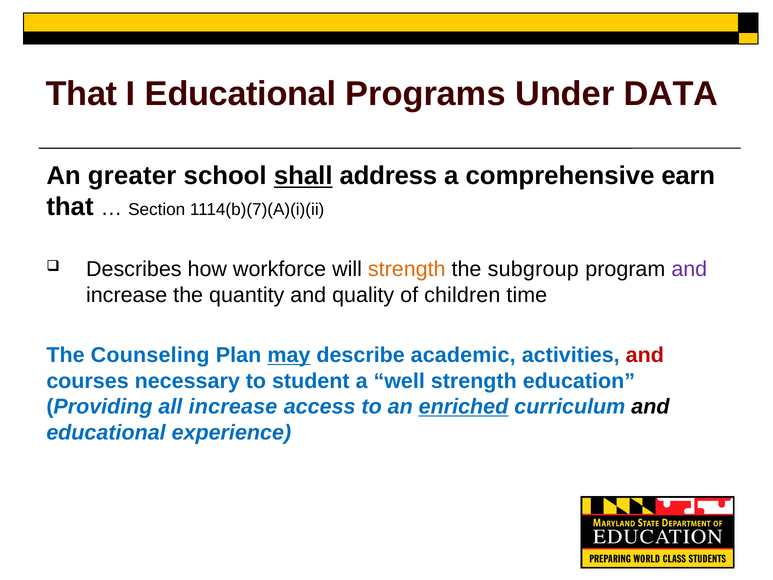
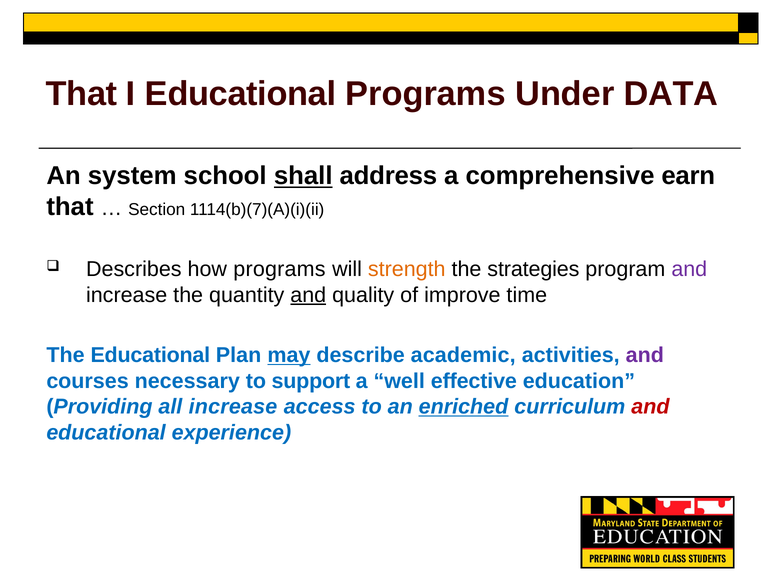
greater: greater -> system (132, 176)
how workforce: workforce -> programs (279, 269)
subgroup: subgroup -> strategies (533, 269)
and underline: none -> present (308, 295)
children: children -> improve (462, 295)
The Counseling: Counseling -> Educational (150, 355)
and colour: red -> purple (645, 355)
student: student -> support (311, 381)
well strength: strength -> effective (474, 381)
and colour: black -> red (650, 407)
